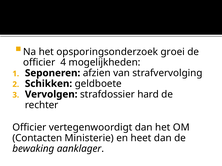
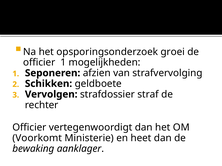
officier 4: 4 -> 1 (63, 63)
hard: hard -> straf (148, 95)
Contacten: Contacten -> Voorkomt (37, 138)
